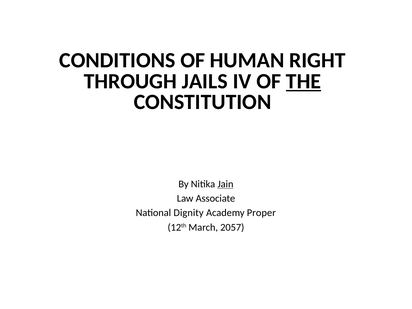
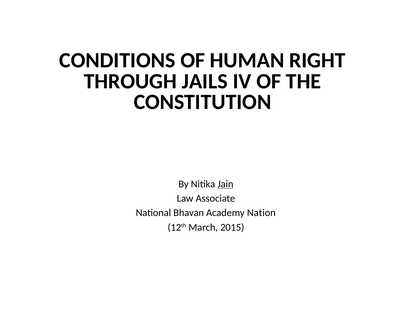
THE underline: present -> none (303, 81)
Dignity: Dignity -> Bhavan (189, 213)
Proper: Proper -> Nation (261, 213)
2057: 2057 -> 2015 (232, 227)
